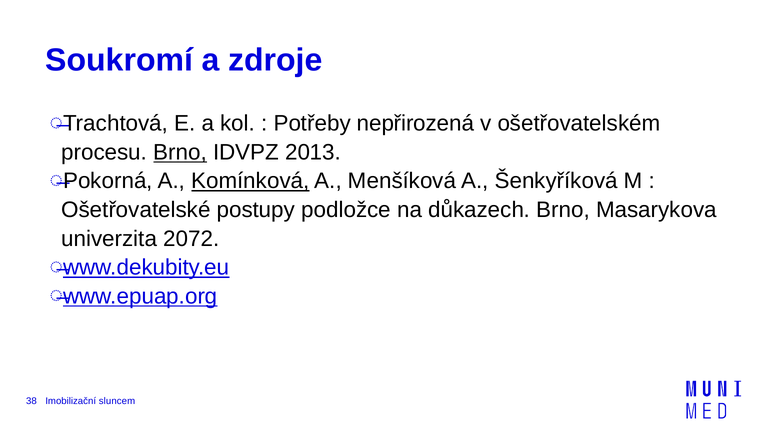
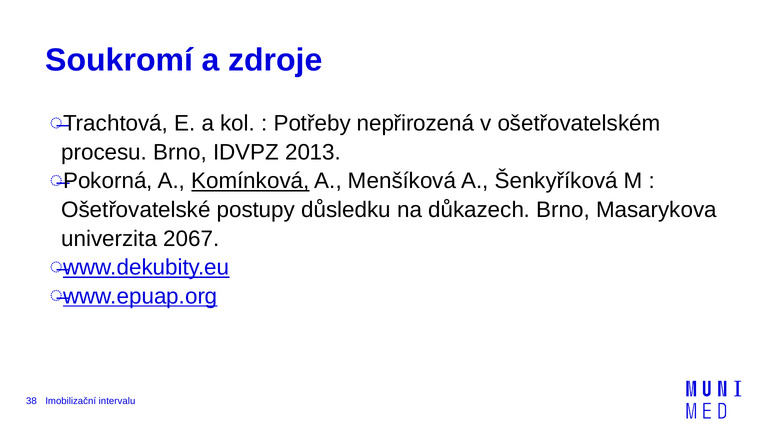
Brno underline: present -> none (180, 152)
podložce: podložce -> důsledku (346, 210)
2072: 2072 -> 2067 (191, 239)
sluncem: sluncem -> intervalu (117, 401)
